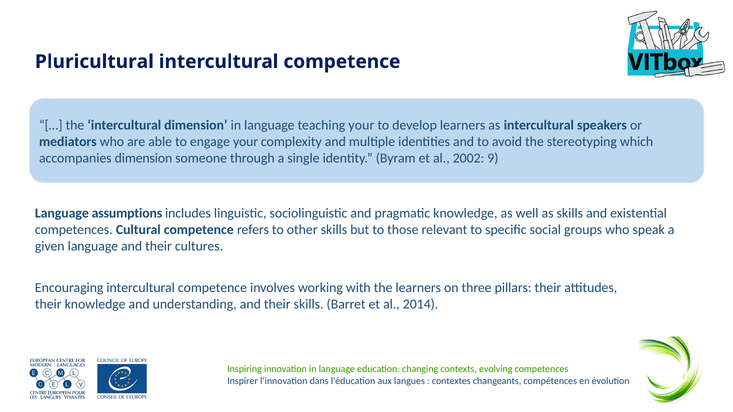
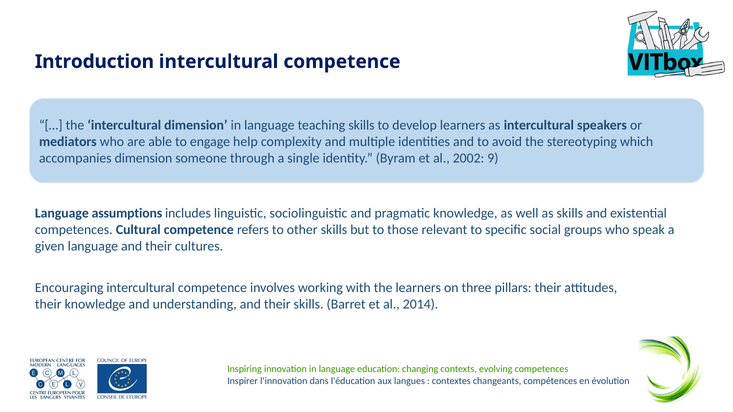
Pluricultural: Pluricultural -> Introduction (95, 62)
teaching your: your -> skills (361, 125)
engage your: your -> help (245, 142)
